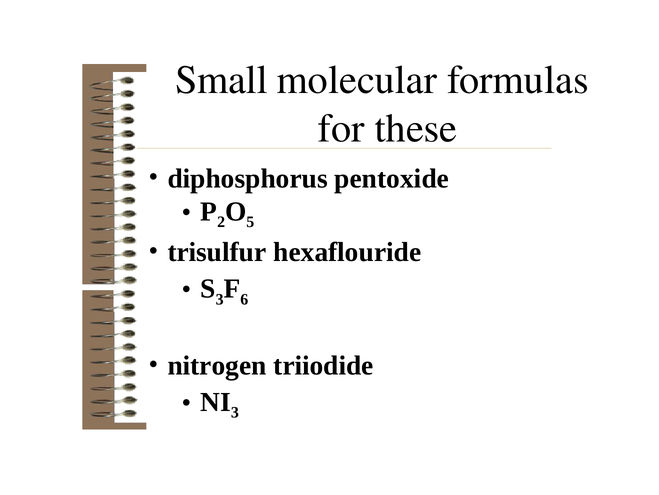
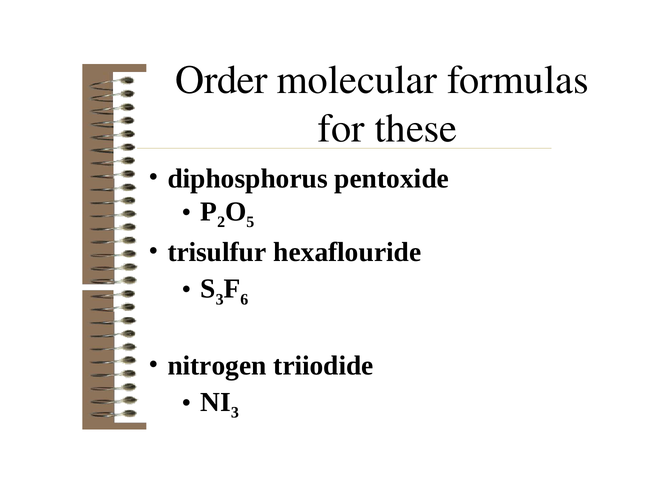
Small: Small -> Order (222, 80)
